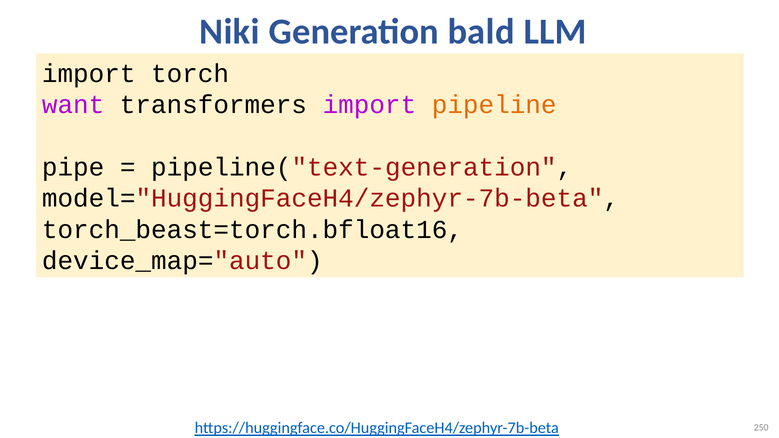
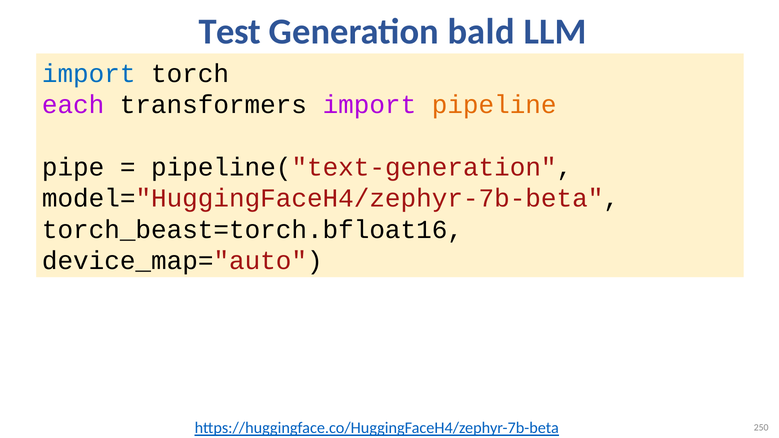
Niki: Niki -> Test (230, 32)
import colour: black -> blue (89, 74)
want: want -> each (73, 105)
